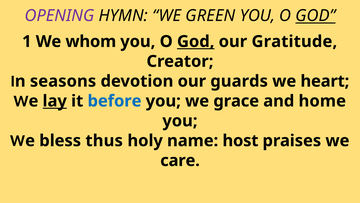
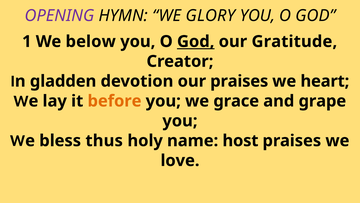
GREEN: GREEN -> GLORY (210, 16)
GOD underline: present -> none (315, 16)
whom: whom -> below (91, 41)
seasons: seasons -> gladden (63, 81)
our guards: guards -> praises (239, 81)
lay underline: present -> none (55, 101)
before colour: blue -> orange (115, 101)
home: home -> grape (322, 101)
care: care -> love (180, 160)
